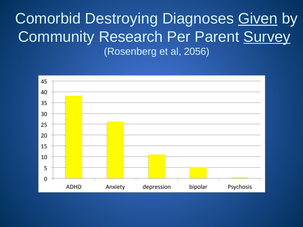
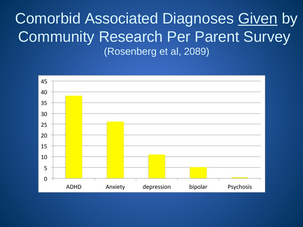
Destroying: Destroying -> Associated (122, 19)
Survey underline: present -> none (267, 37)
2056: 2056 -> 2089 (197, 52)
